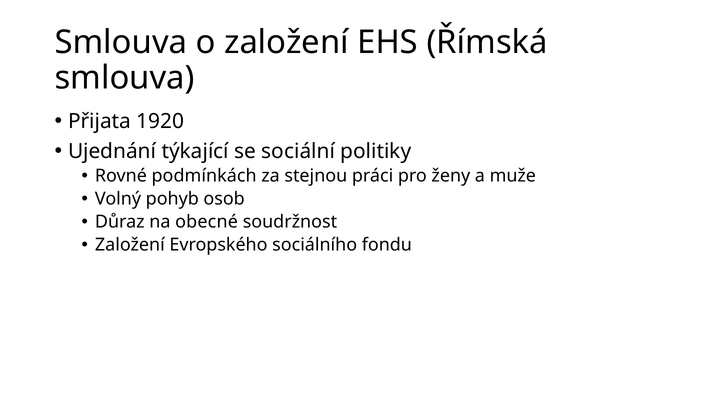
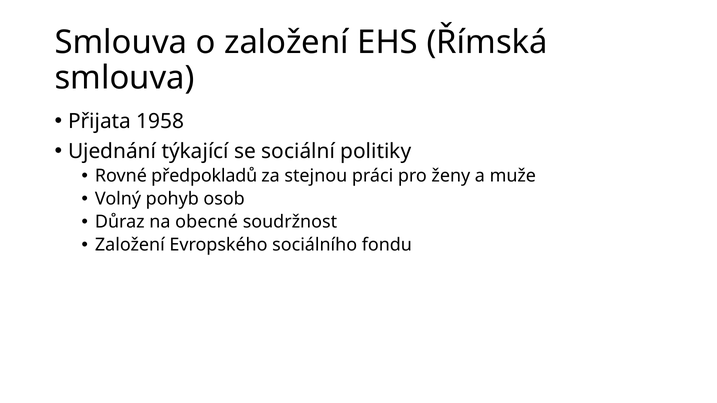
1920: 1920 -> 1958 (160, 121)
podmínkách: podmínkách -> předpokladů (204, 176)
